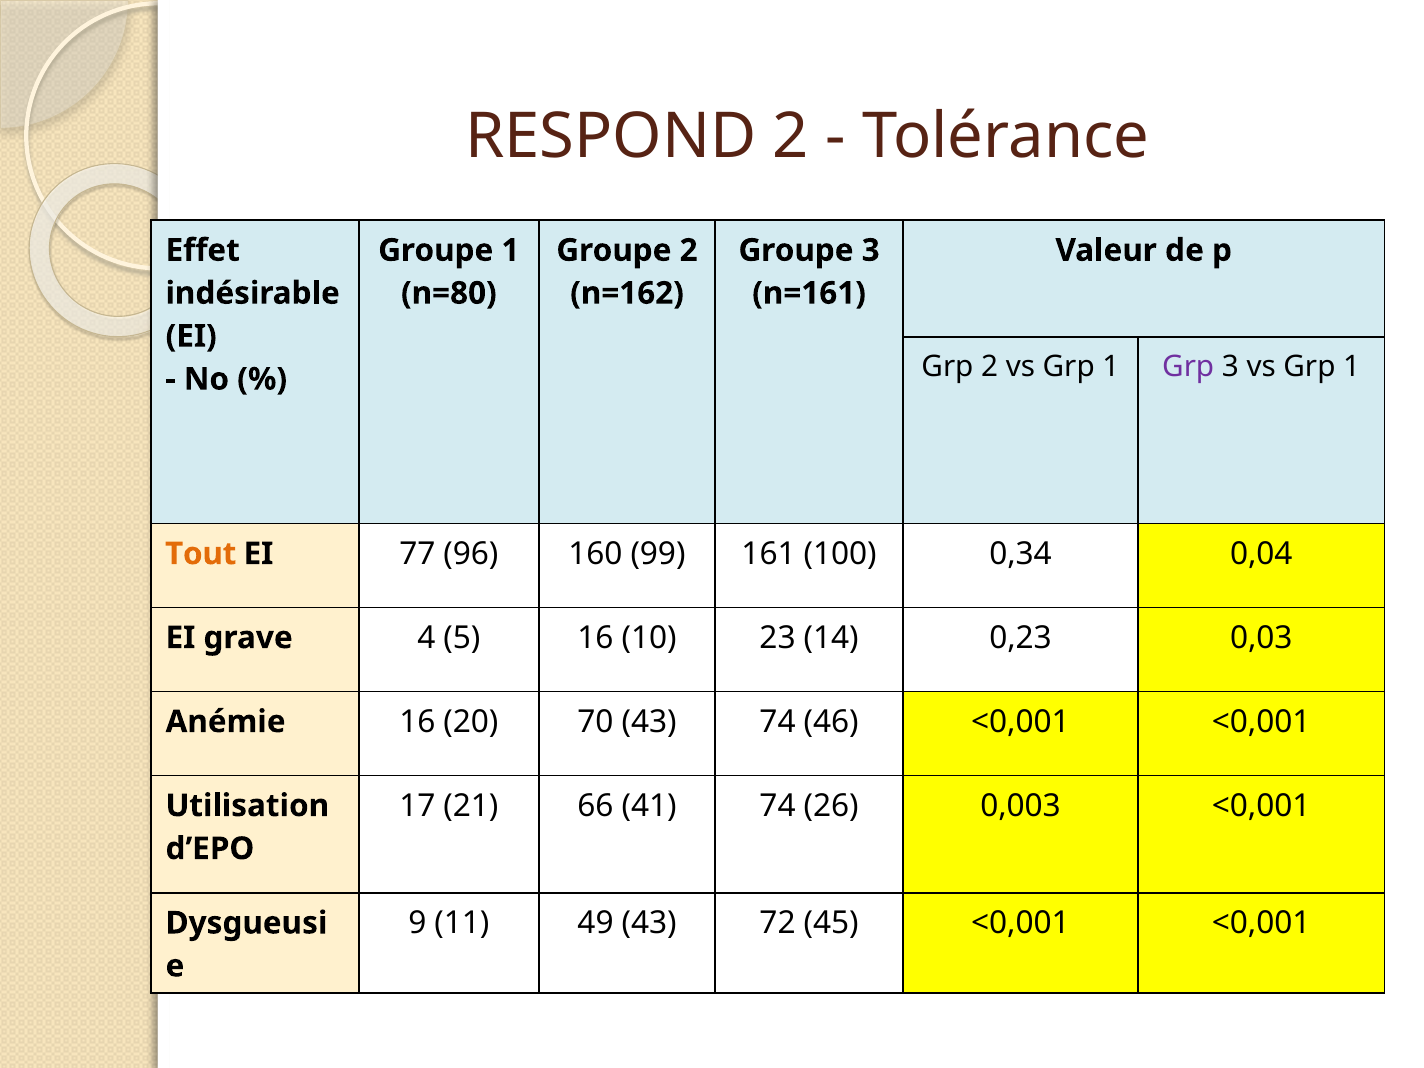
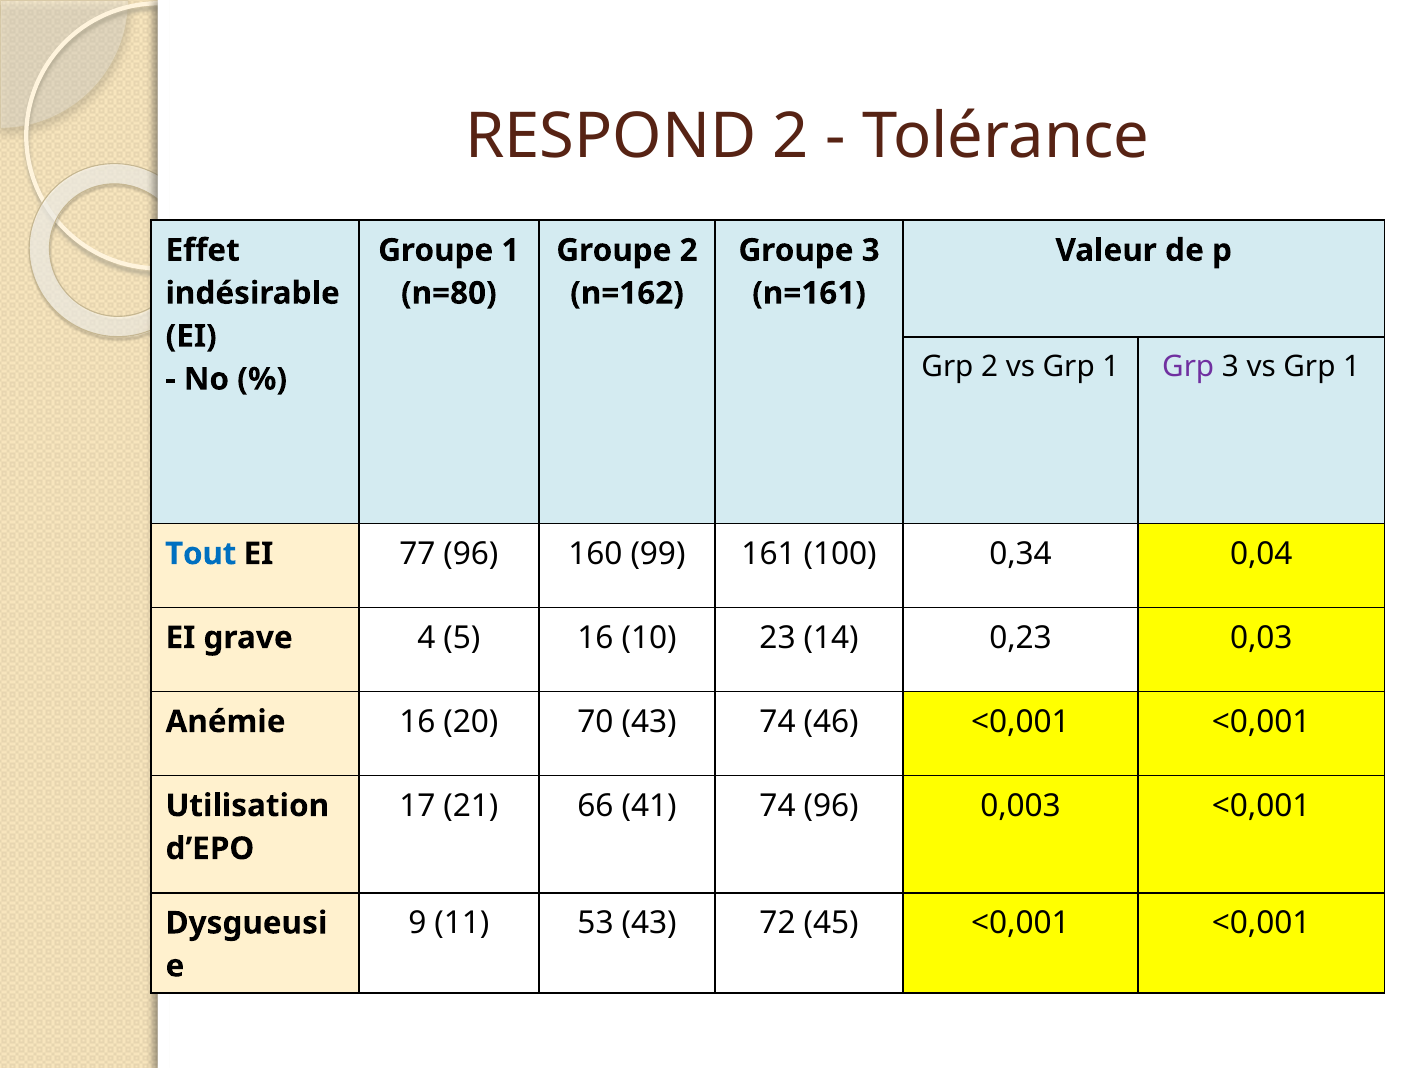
Tout colour: orange -> blue (201, 554)
74 26: 26 -> 96 (831, 806)
49: 49 -> 53 (596, 923)
